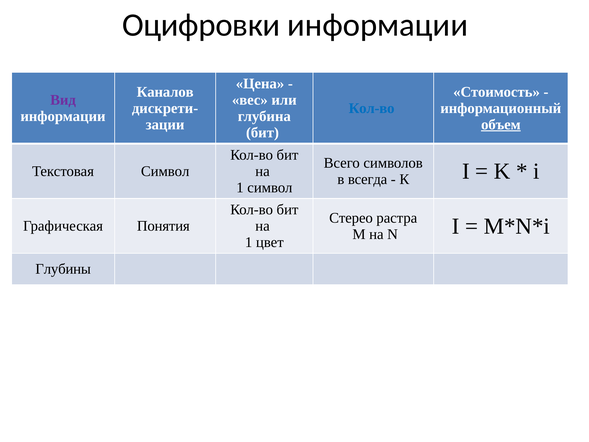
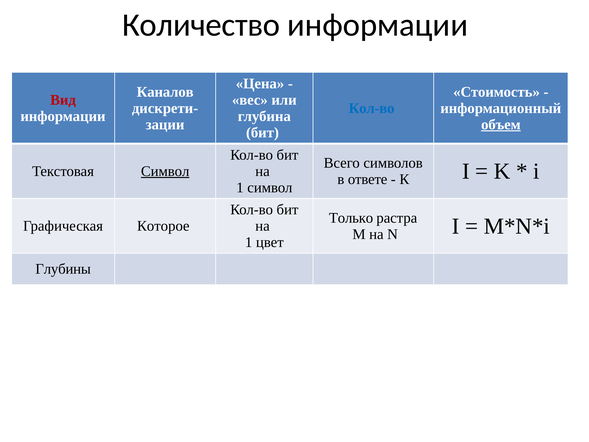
Оцифровки: Оцифровки -> Количество (201, 25)
Вид colour: purple -> red (63, 100)
Символ underline: none -> present (165, 171)
всегда: всегда -> ответе (368, 179)
Стерео: Стерео -> Только (351, 218)
Понятия: Понятия -> Которое (163, 226)
